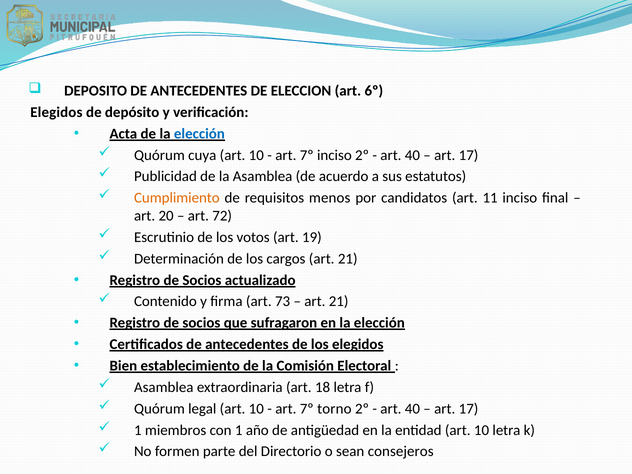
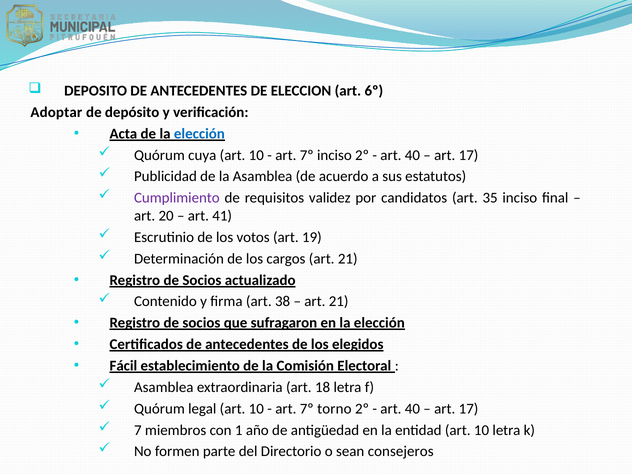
Elegidos: Elegidos -> Adoptar (56, 112)
Cumplimiento colour: orange -> purple (177, 198)
menos: menos -> validez (330, 198)
11: 11 -> 35 (490, 198)
72: 72 -> 41 (222, 216)
73: 73 -> 38 (283, 302)
Bien: Bien -> Fácil (123, 366)
1: 1 -> 7 (138, 430)
